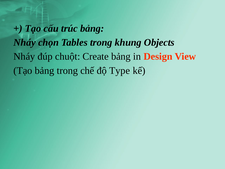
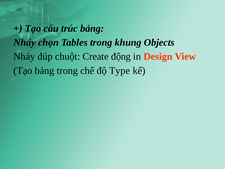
Create bảng: bảng -> động (121, 56)
